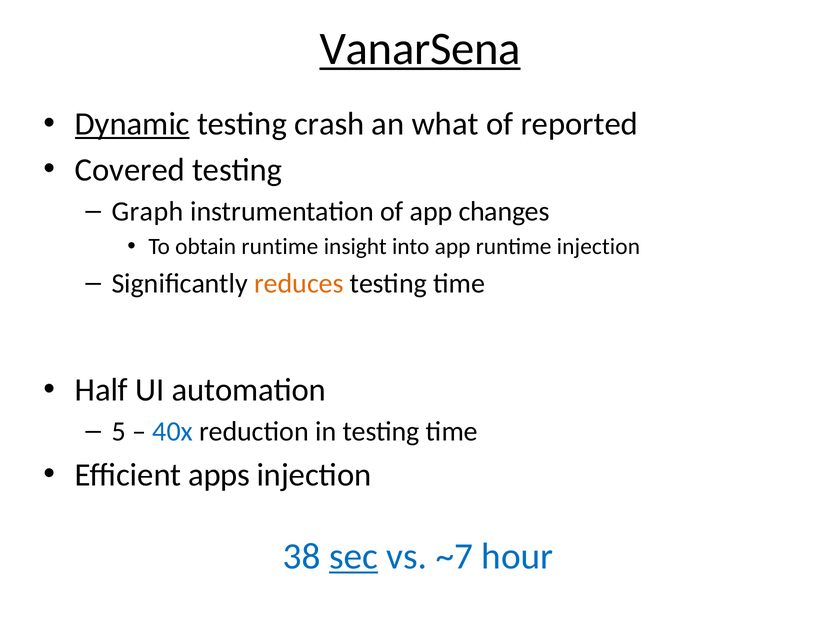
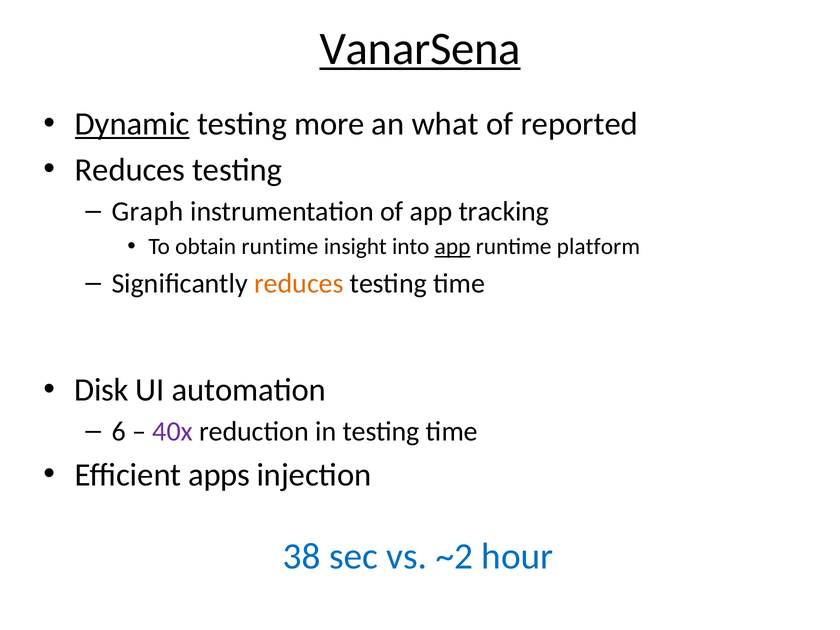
crash: crash -> more (329, 124)
Covered: Covered -> Reduces (130, 170)
changes: changes -> tracking (504, 212)
app underline: none -> present (453, 247)
runtime injection: injection -> platform (598, 247)
Half: Half -> Disk (102, 390)
5: 5 -> 6 (119, 432)
40x colour: blue -> purple (173, 432)
sec underline: present -> none (353, 556)
~7: ~7 -> ~2 (454, 556)
